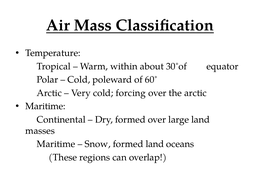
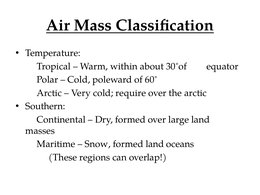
forcing: forcing -> require (131, 93)
Maritime: Maritime -> Southern (45, 106)
